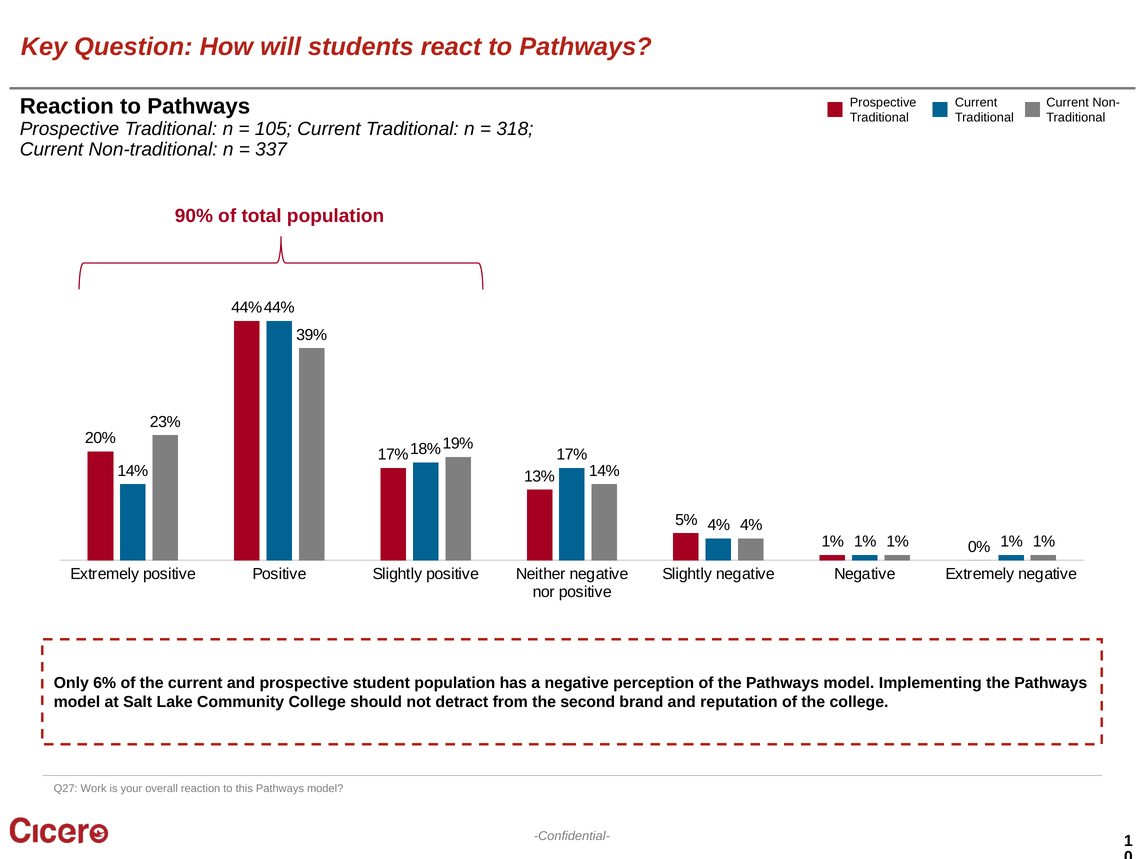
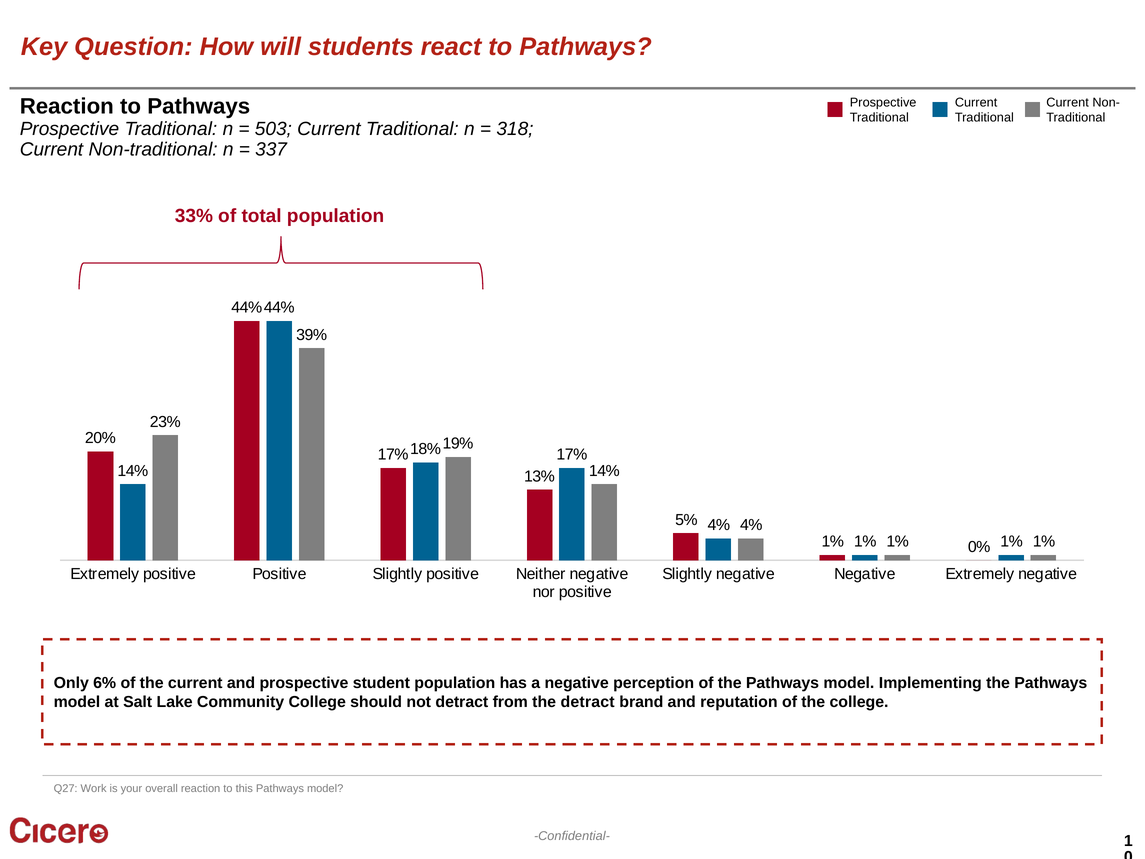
105: 105 -> 503 (273, 129)
90%: 90% -> 33% (194, 216)
the second: second -> detract (588, 702)
